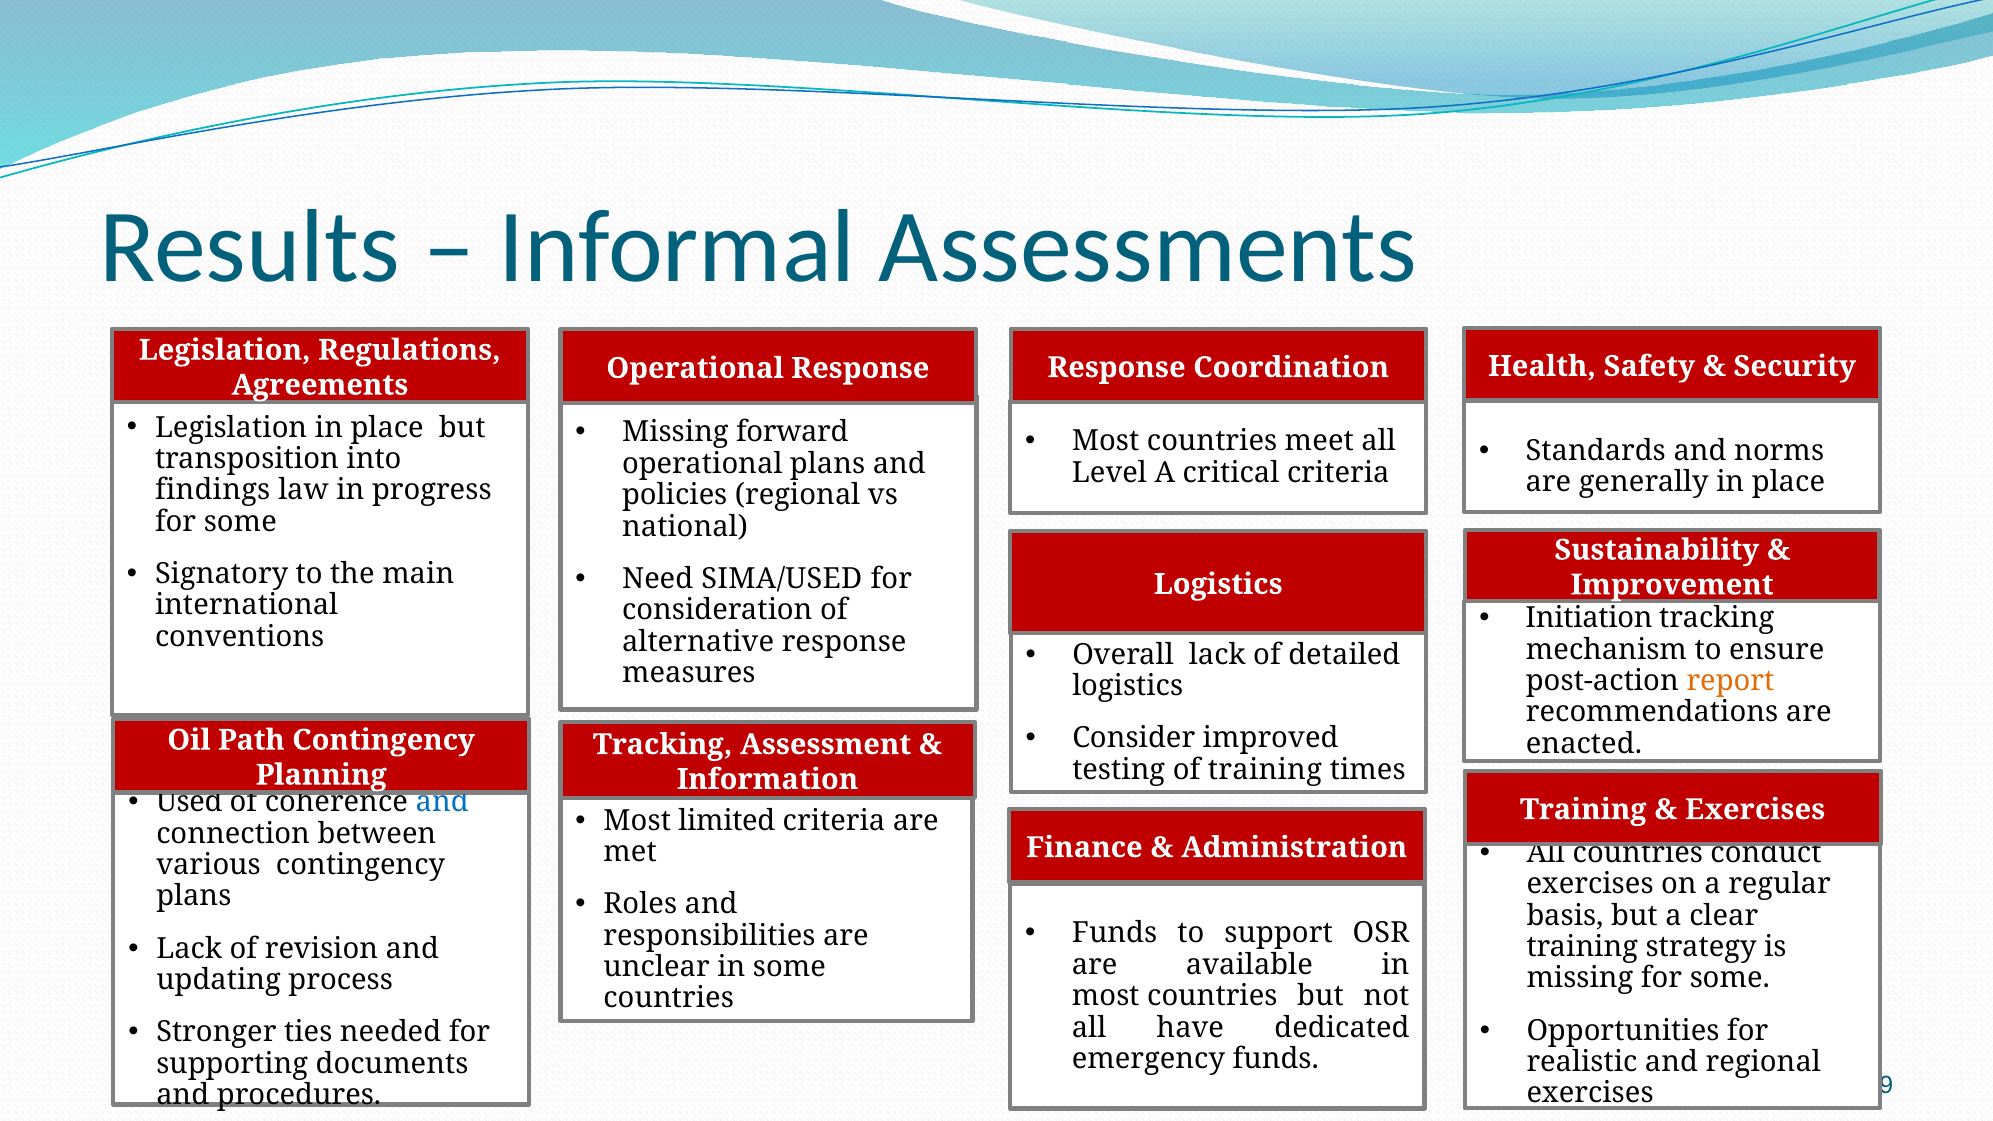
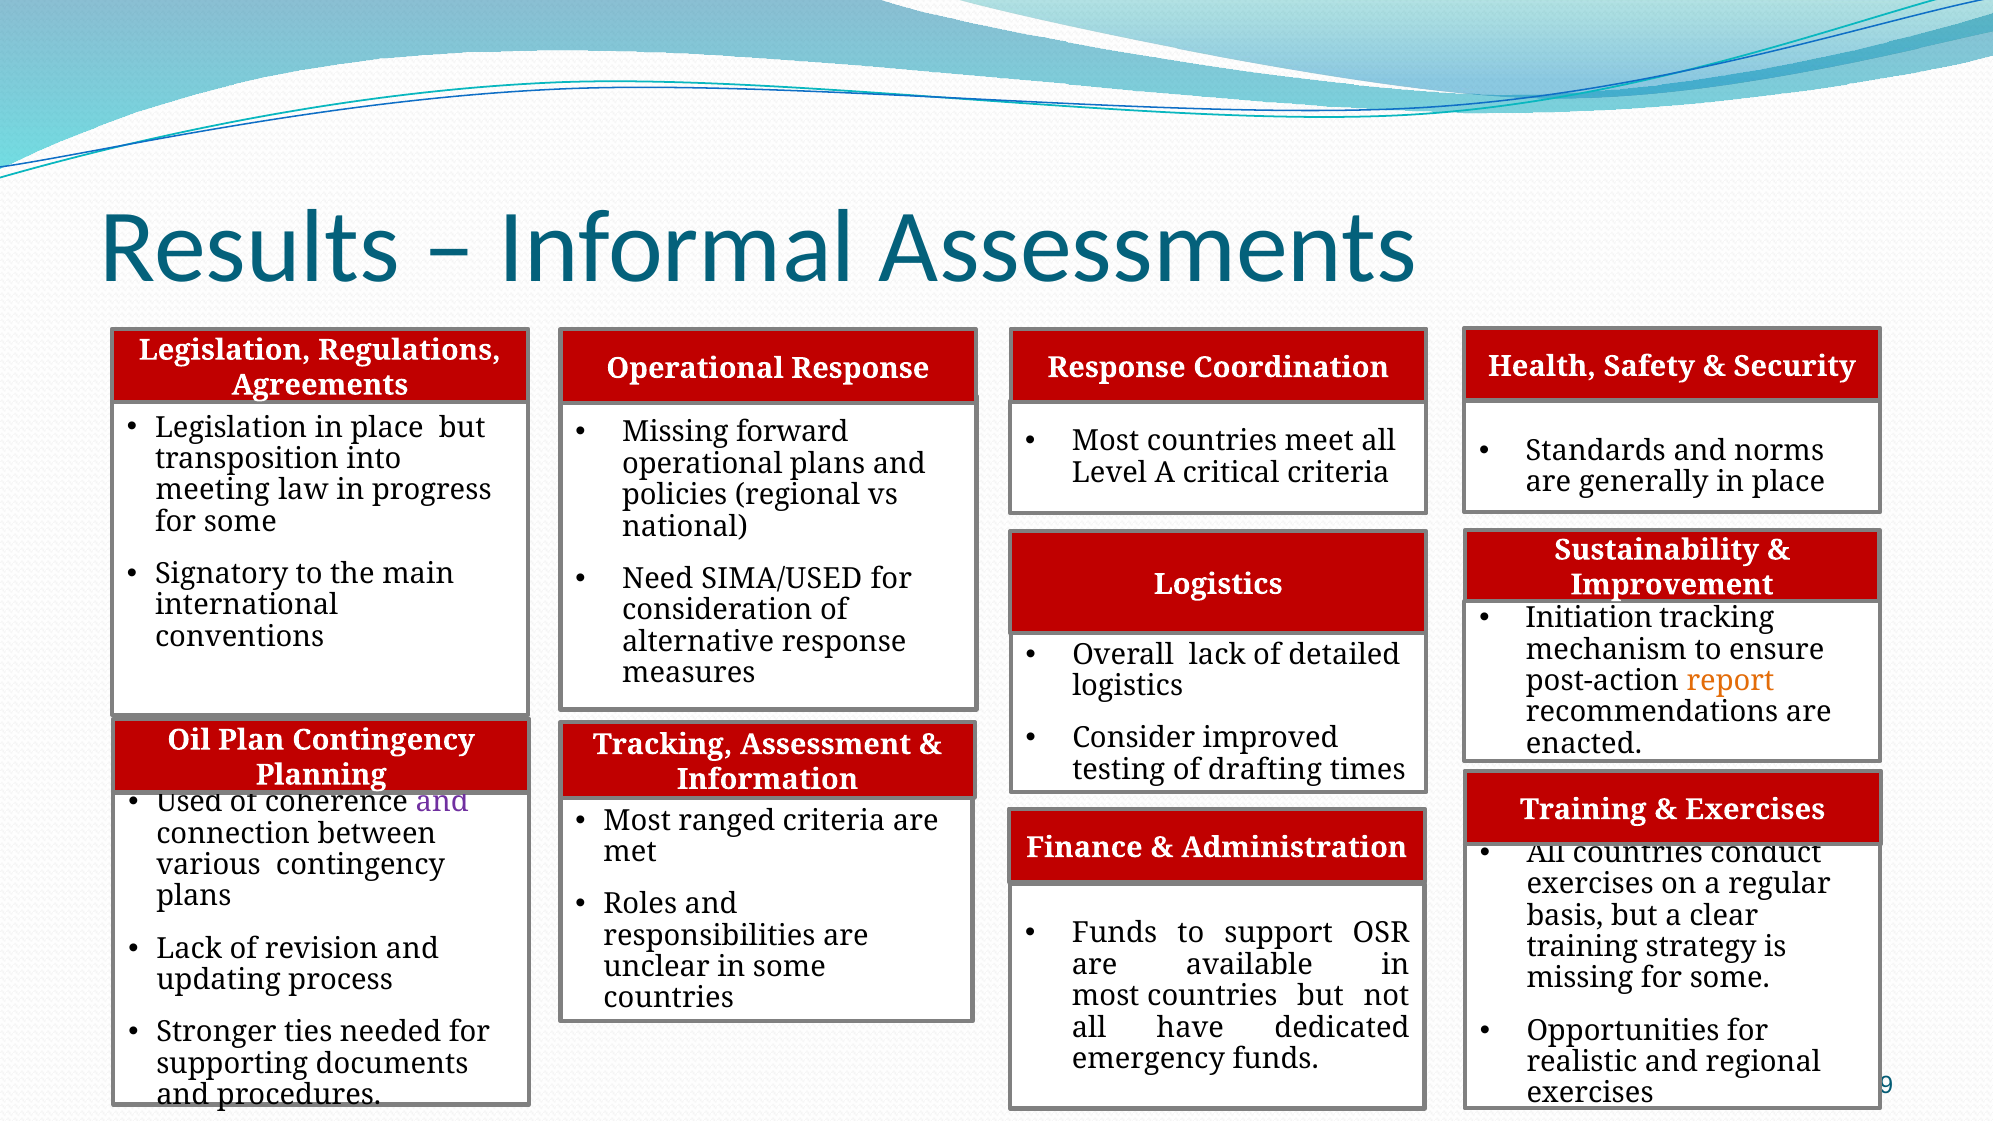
findings: findings -> meeting (213, 490)
Path: Path -> Plan (251, 740)
of training: training -> drafting (1265, 770)
and colour: blue -> purple (442, 802)
limited: limited -> ranged (727, 821)
